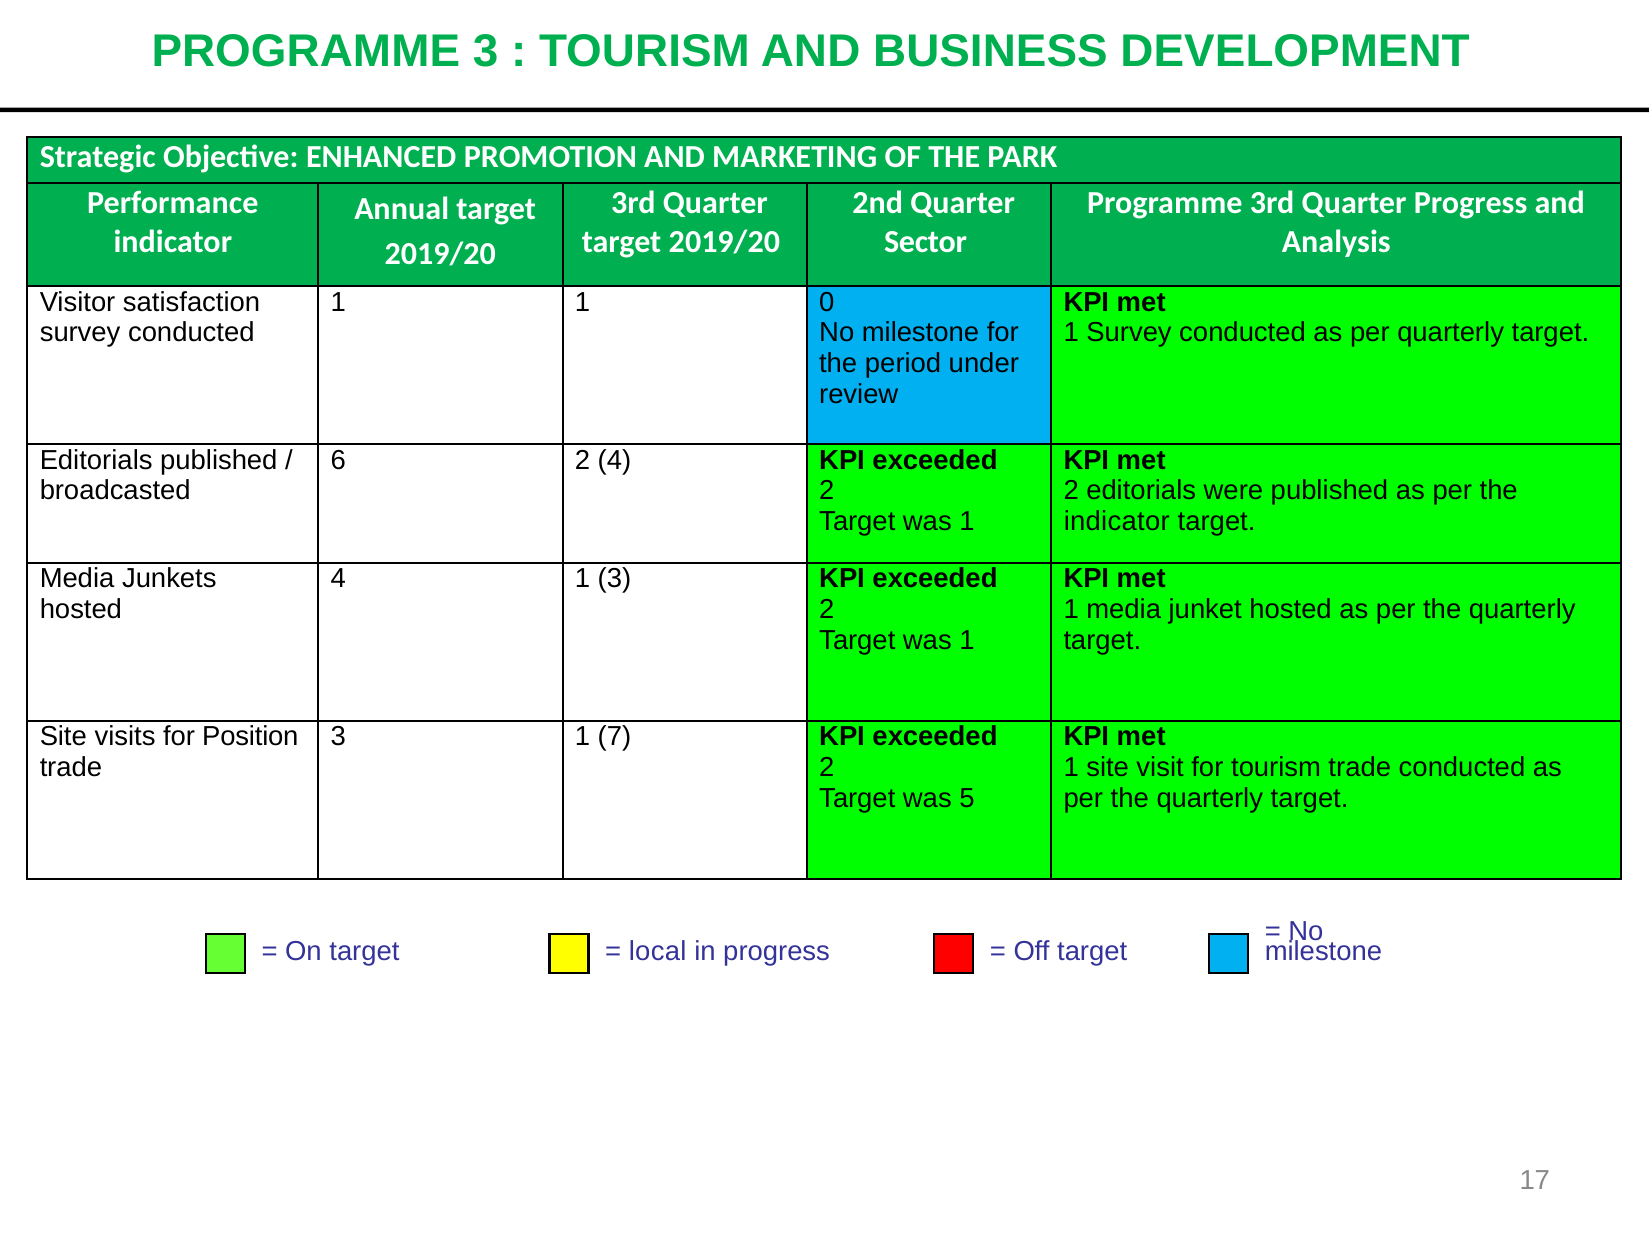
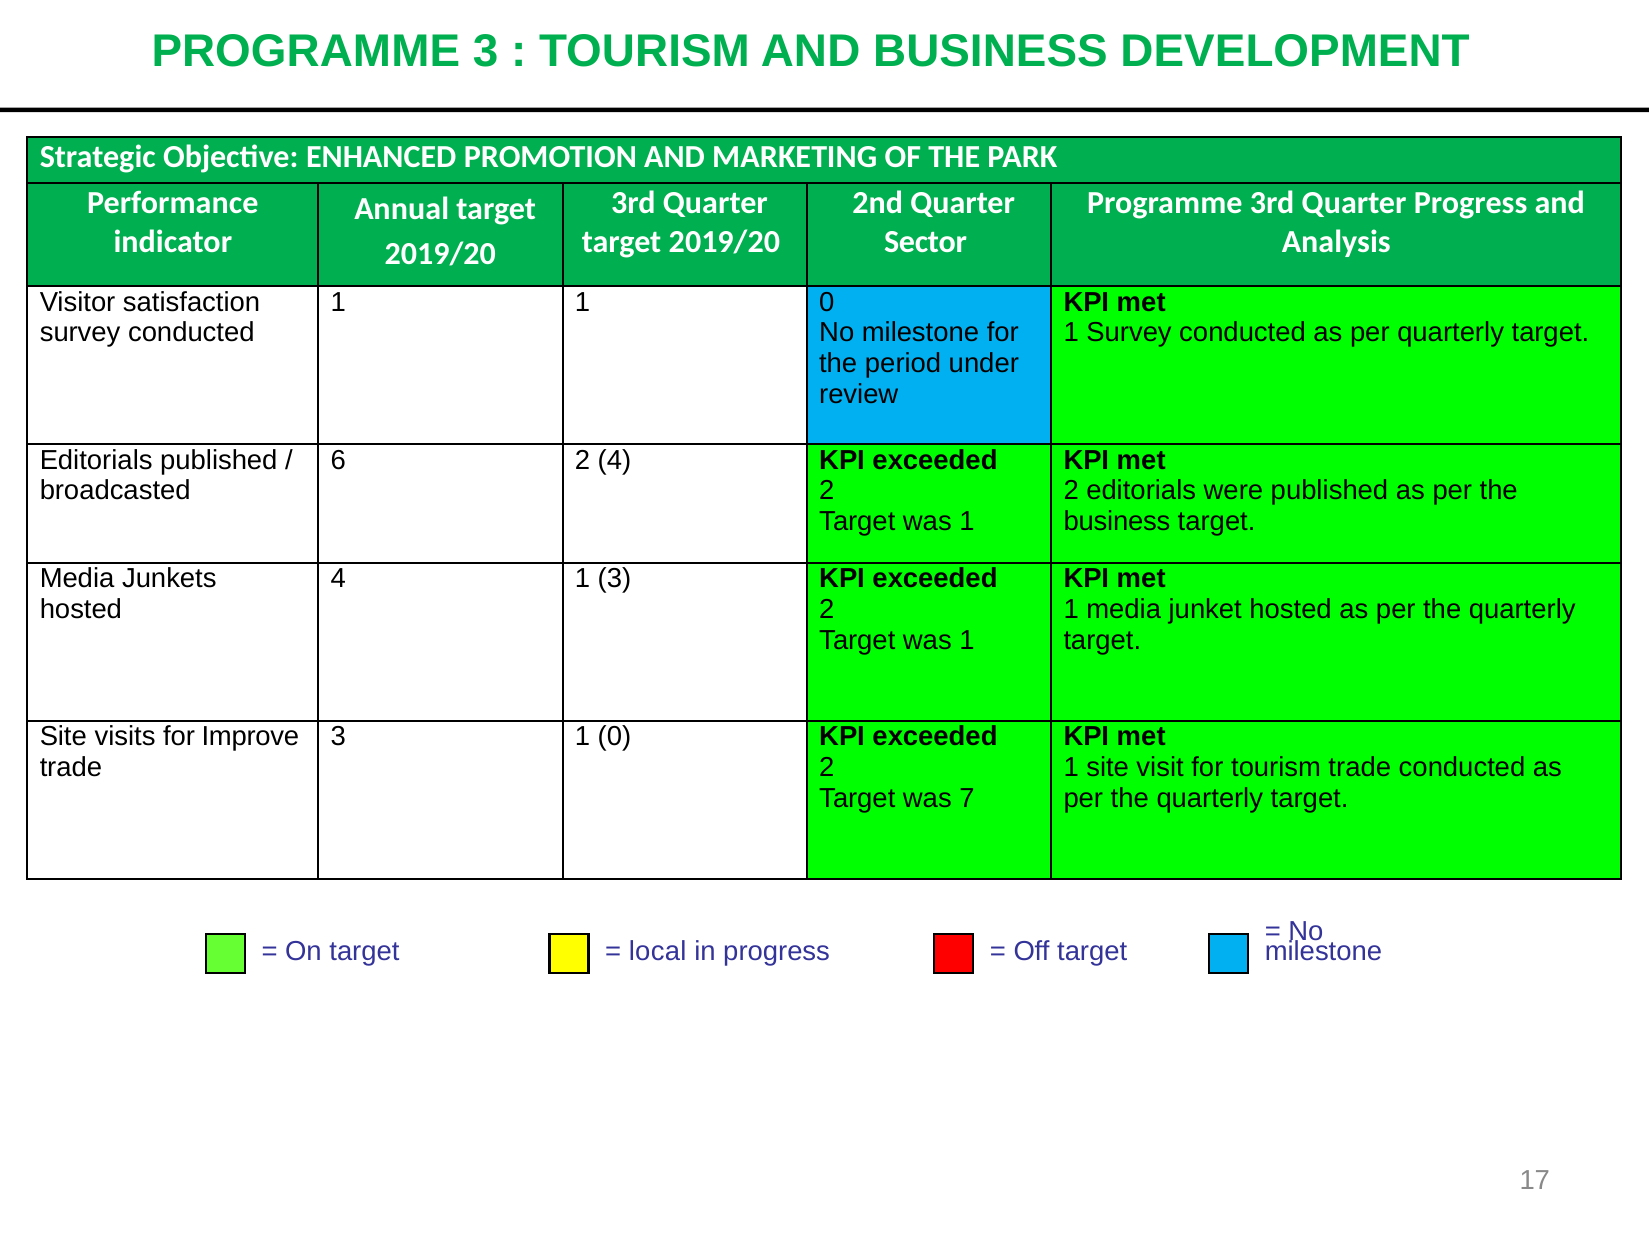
indicator: indicator -> business (1117, 522)
Position: Position -> Improve (250, 737)
3 1 7: 7 -> 0 (614, 737)
5: 5 -> 7 (967, 799)
